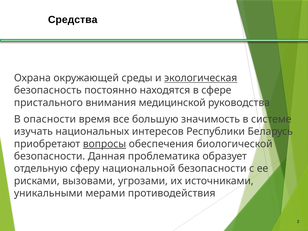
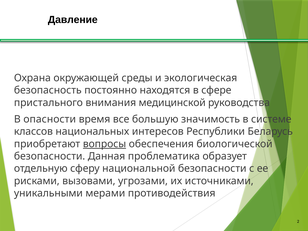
Средства: Средства -> Давление (73, 20)
экологическая underline: present -> none (201, 78)
изучать: изучать -> классов (33, 132)
